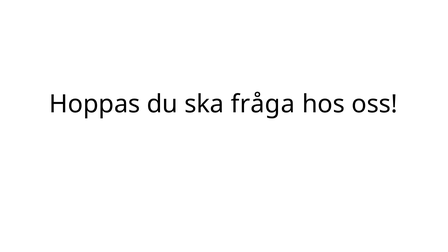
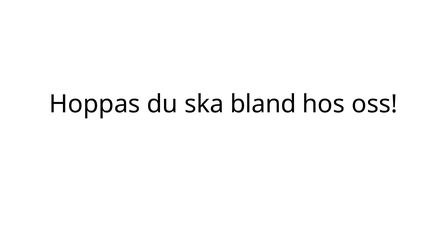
fråga: fråga -> bland (263, 104)
